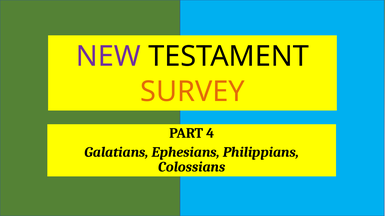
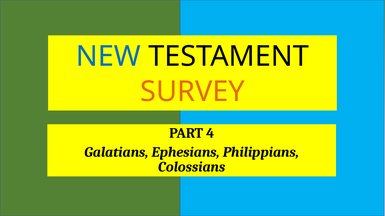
NEW colour: purple -> blue (108, 57)
